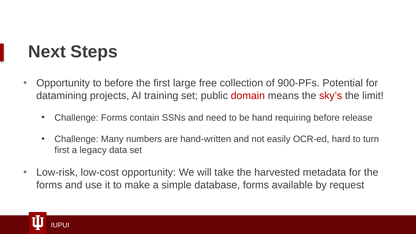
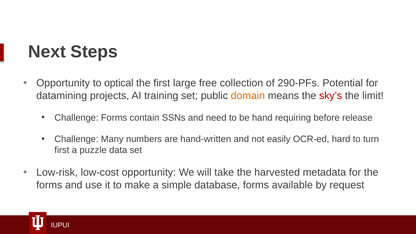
to before: before -> optical (119, 83)
900-PFs: 900-PFs -> 290-PFs (299, 83)
domain colour: red -> orange (248, 96)
legacy: legacy -> puzzle (93, 150)
